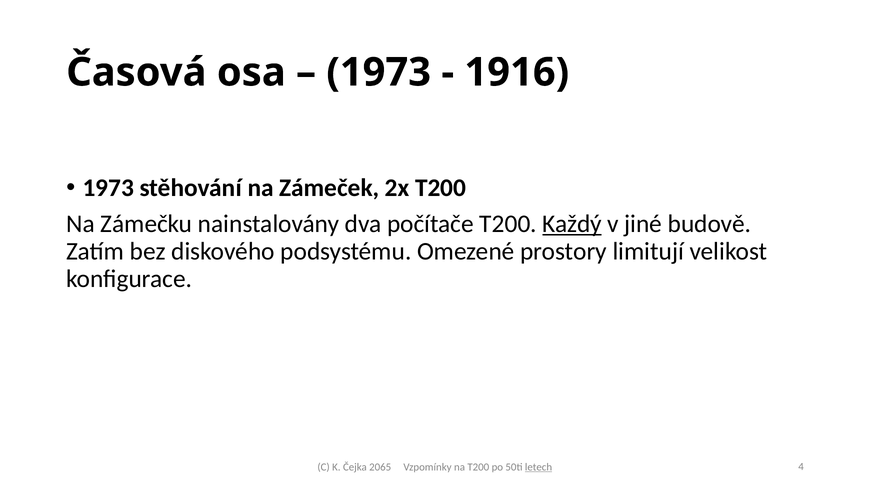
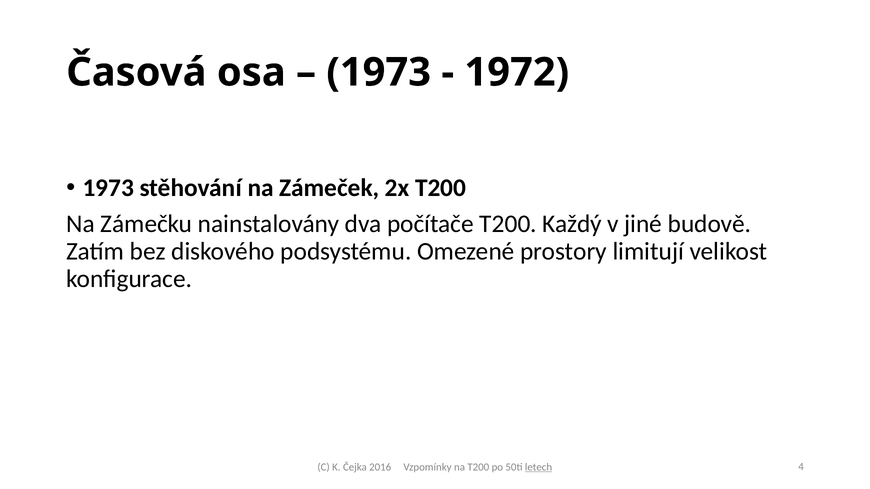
1916: 1916 -> 1972 (517, 72)
Každý underline: present -> none (572, 224)
2065: 2065 -> 2016 (380, 467)
